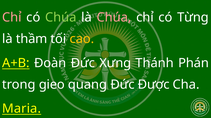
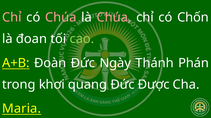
Chúa colour: light green -> pink (61, 17)
Từng: Từng -> Chốn (193, 17)
thầm: thầm -> đoan (32, 39)
cao colour: yellow -> light green (82, 39)
Xưng: Xưng -> Ngày (115, 63)
gieo: gieo -> khơi (52, 85)
